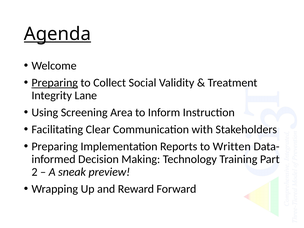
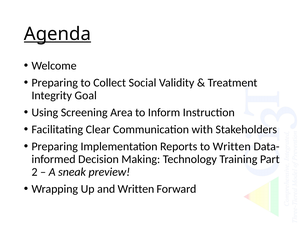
Preparing underline: present -> none (55, 83)
Lane: Lane -> Goal (86, 95)
and Reward: Reward -> Written (136, 189)
